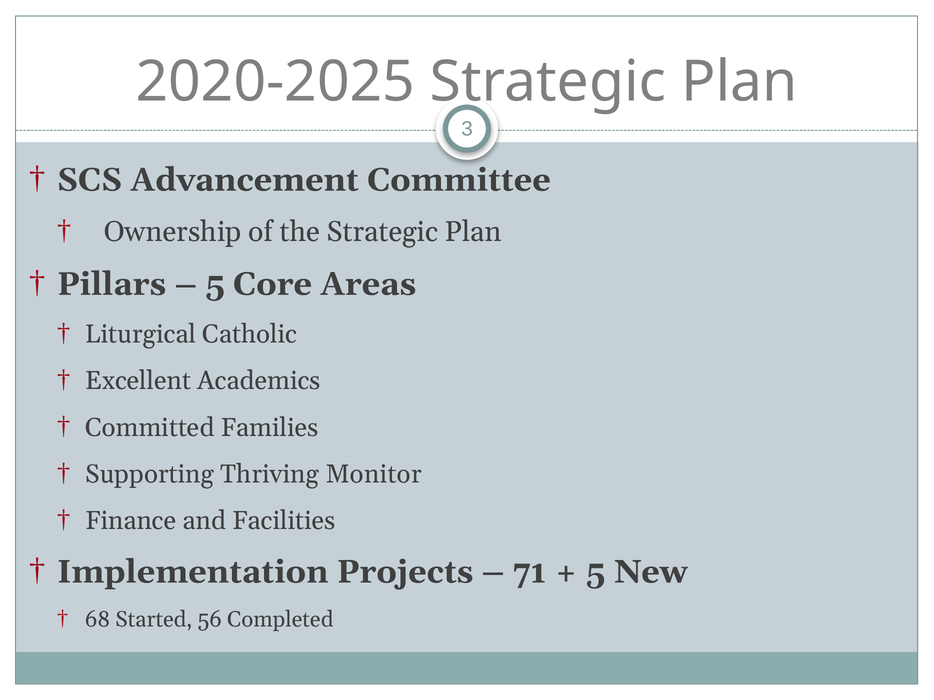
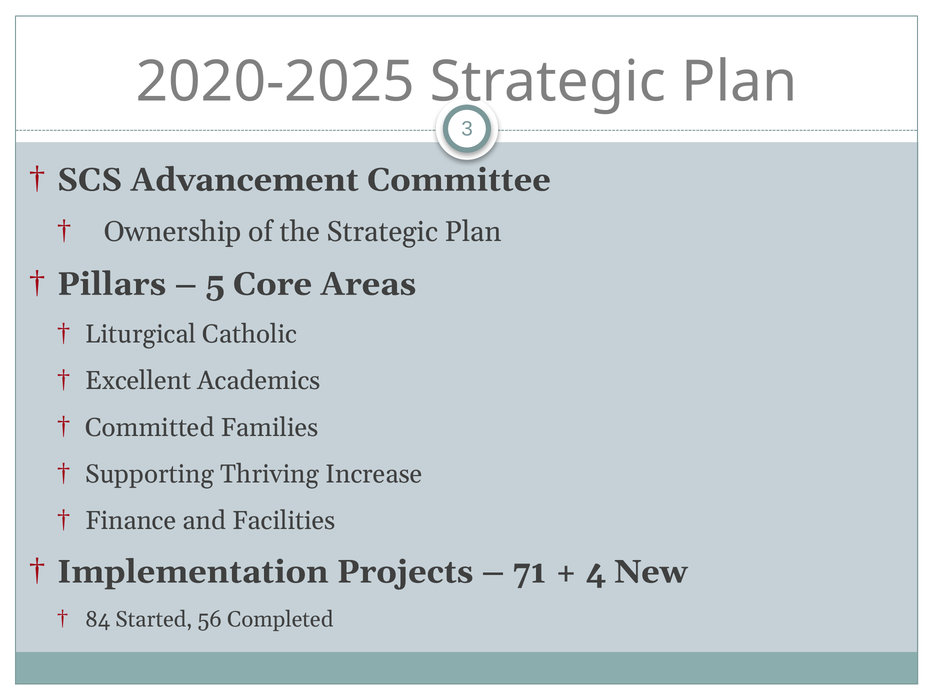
Monitor: Monitor -> Increase (374, 475)
5: 5 -> 4 (596, 572)
68: 68 -> 84 (98, 620)
